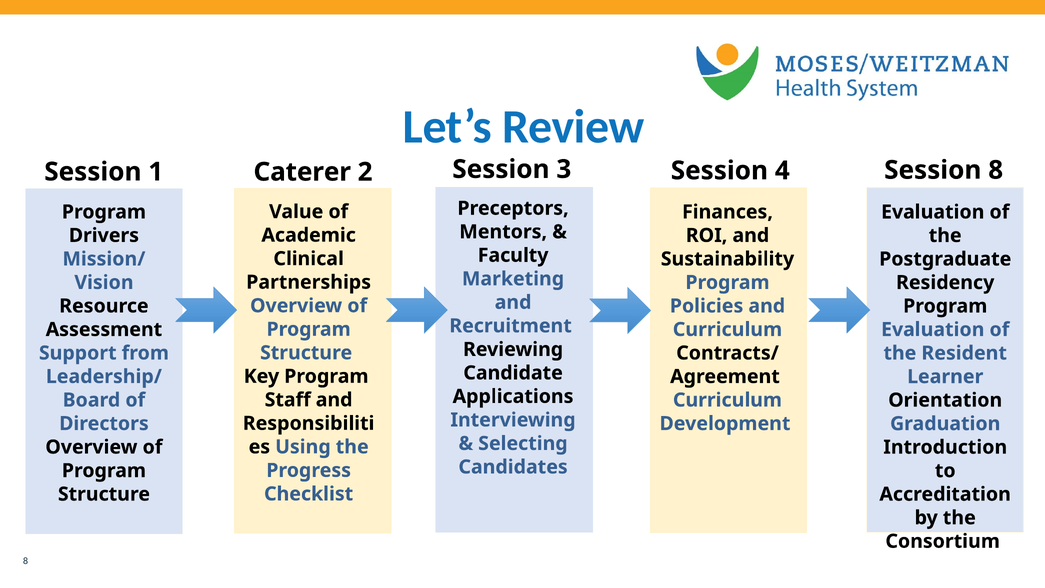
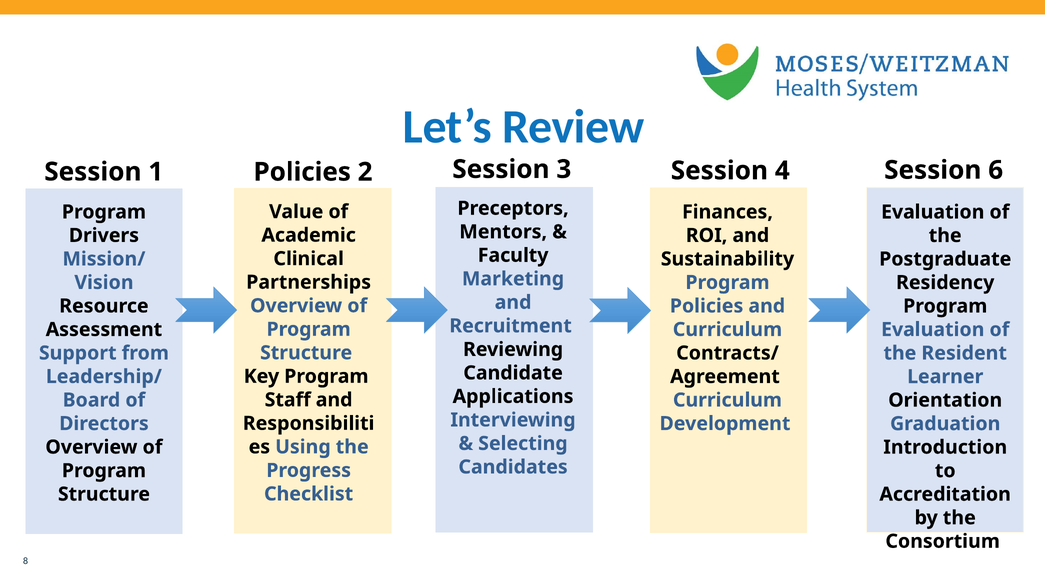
Session 8: 8 -> 6 (996, 170)
1 Caterer: Caterer -> Policies (302, 172)
